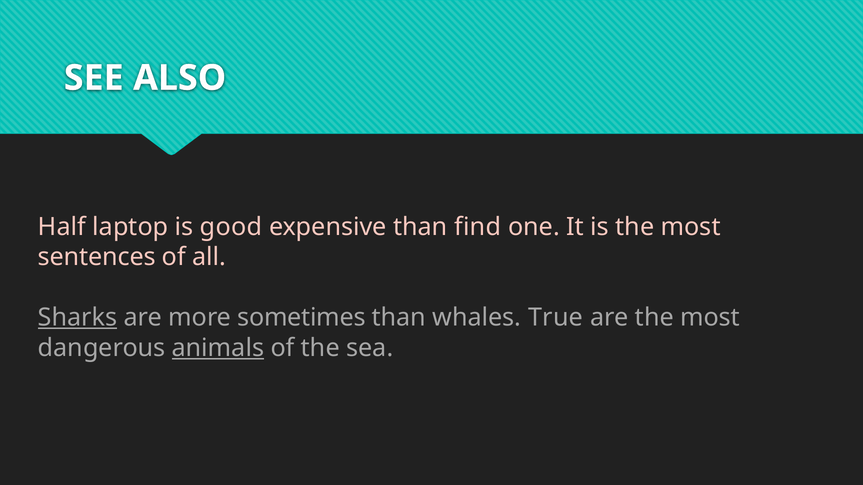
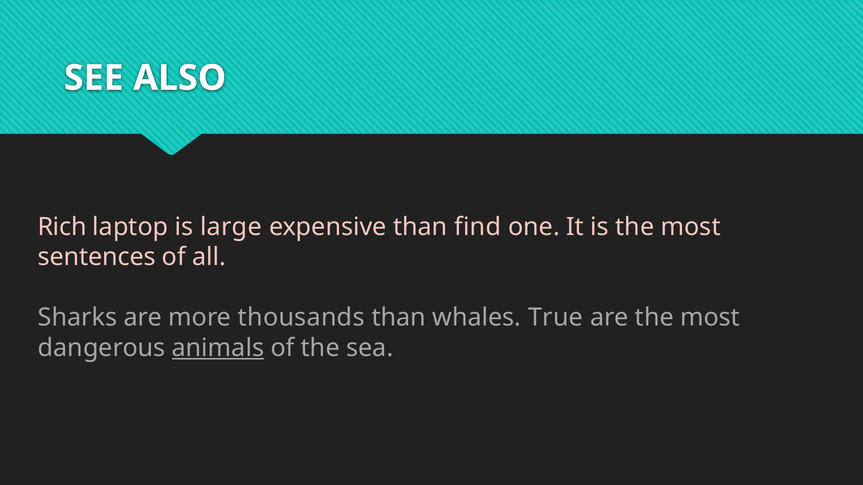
Half: Half -> Rich (62, 227)
good: good -> large (231, 227)
Sharks underline: present -> none (78, 318)
sometimes: sometimes -> thousands (301, 318)
